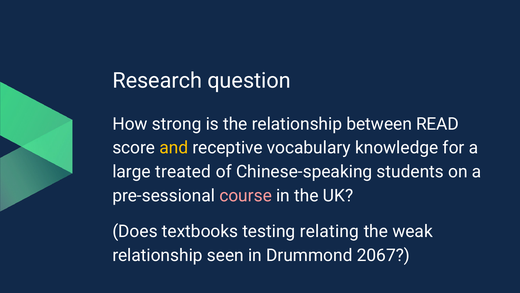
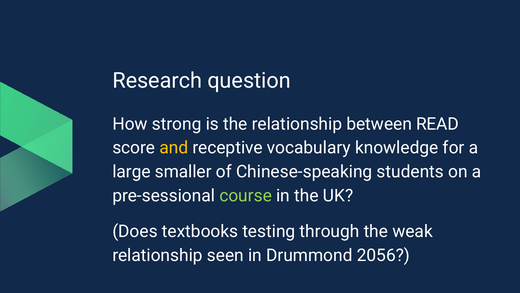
treated: treated -> smaller (183, 172)
course colour: pink -> light green (246, 195)
relating: relating -> through (329, 231)
2067: 2067 -> 2056 (383, 255)
